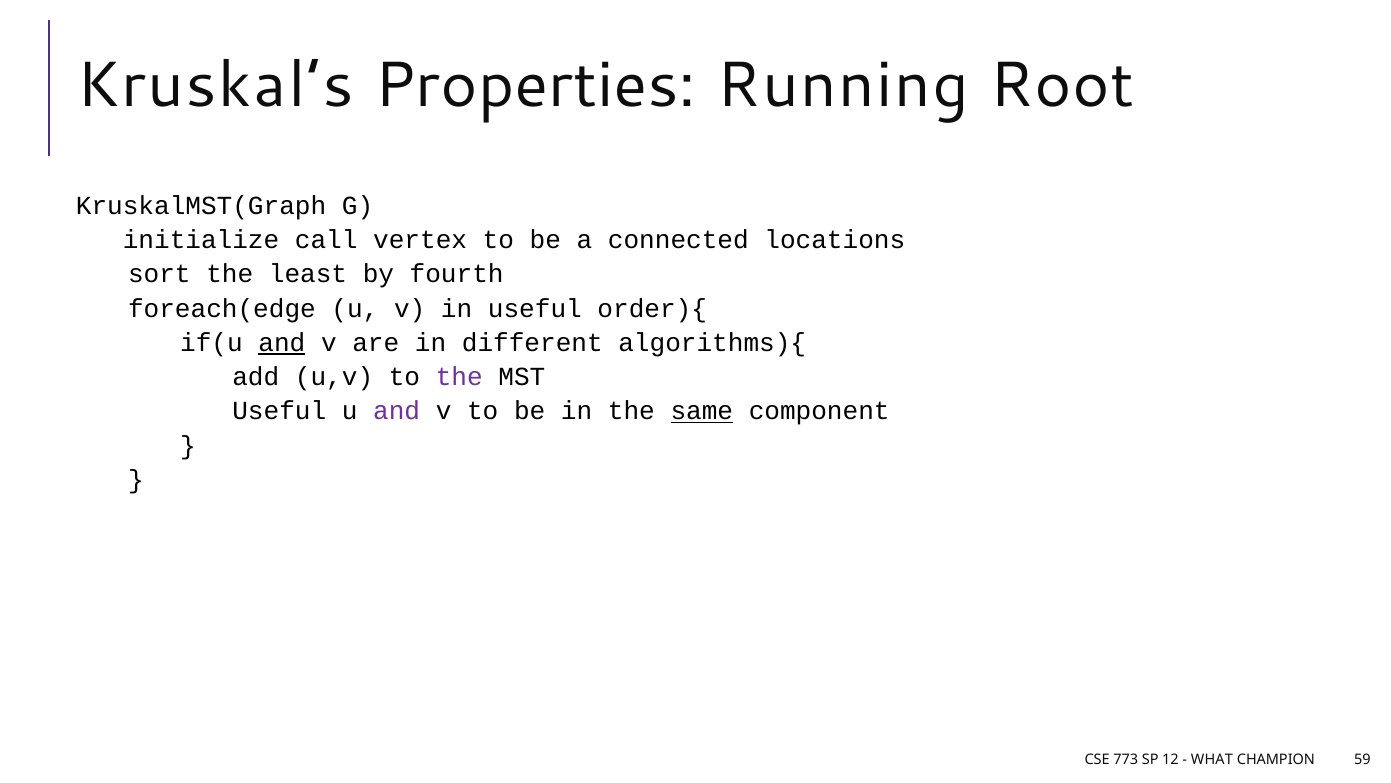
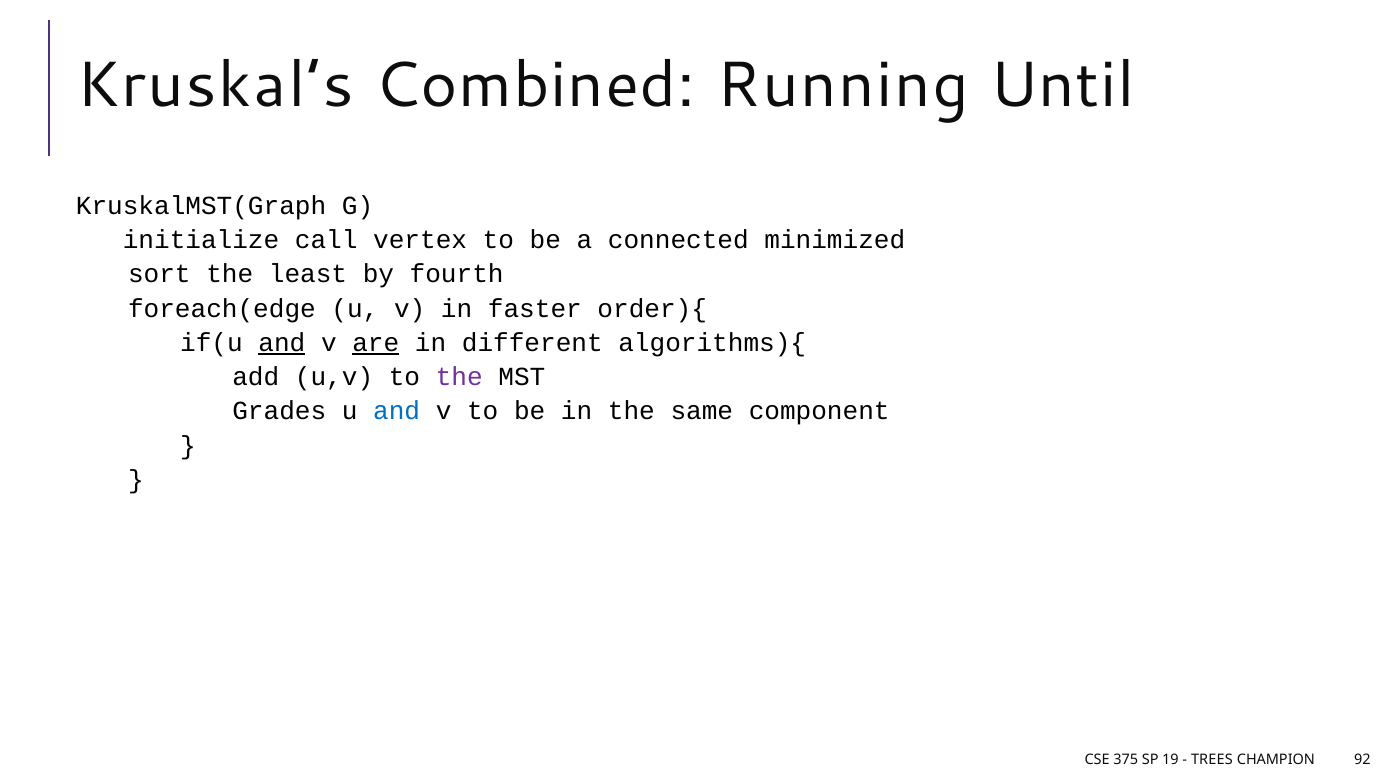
Properties: Properties -> Combined (535, 85)
Root: Root -> Until (1062, 85)
locations: locations -> minimized (835, 240)
in useful: useful -> faster (535, 308)
are underline: none -> present (376, 342)
Useful: Useful -> Grades (279, 411)
and colour: purple -> blue (397, 411)
same underline: present -> none (702, 411)
773: 773 -> 375 (1126, 759)
12: 12 -> 19 (1171, 759)
WHAT: WHAT -> TREES (1212, 759)
59: 59 -> 92 (1362, 759)
